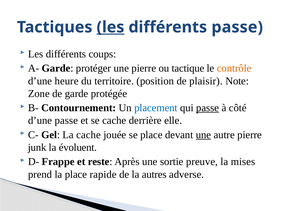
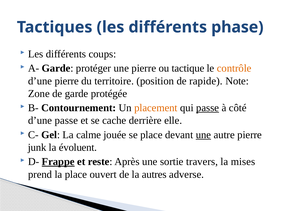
les underline: present -> none (110, 27)
différents passe: passe -> phase (237, 27)
d’une heure: heure -> pierre (67, 81)
plaisir: plaisir -> rapide (206, 81)
placement colour: blue -> orange (156, 108)
La cache: cache -> calme (89, 135)
Frappe underline: none -> present (58, 161)
preuve: preuve -> travers (202, 161)
rapide: rapide -> ouvert (103, 174)
